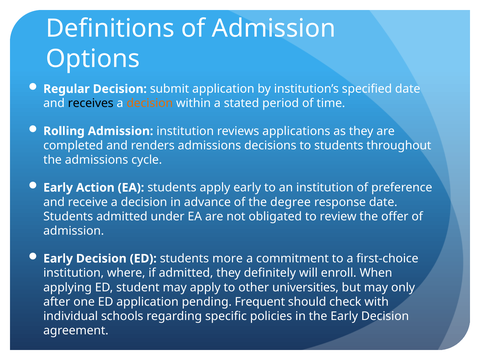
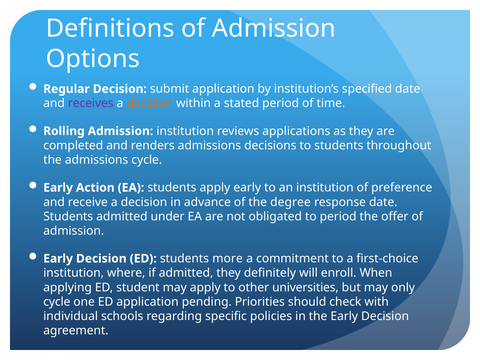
receives colour: black -> purple (91, 103)
to review: review -> period (338, 216)
after: after -> cycle (57, 302)
Frequent: Frequent -> Priorities (260, 302)
